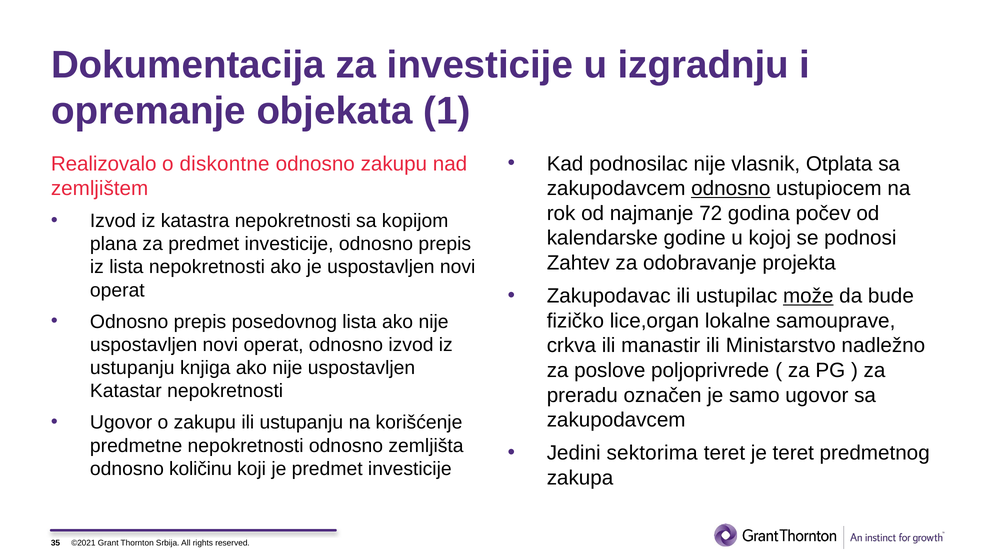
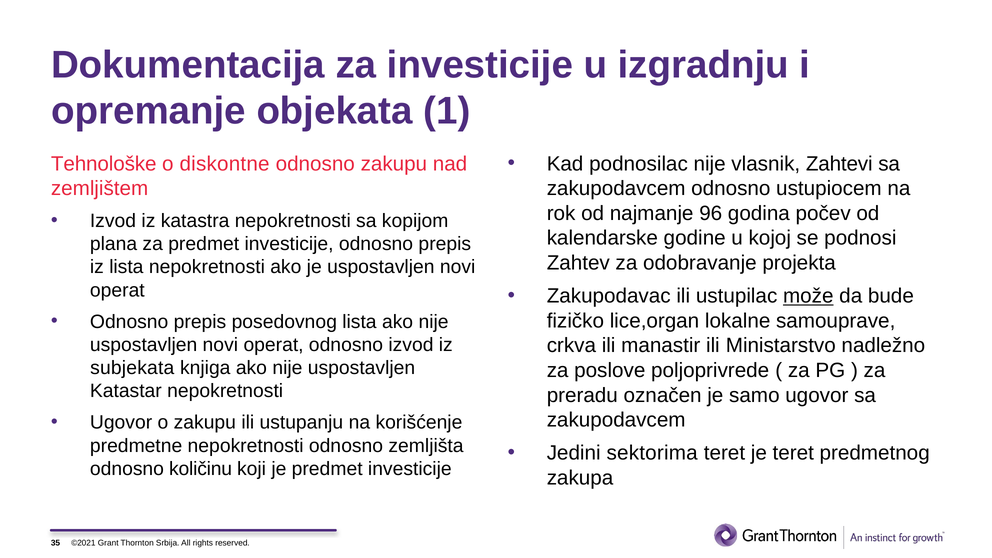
Otplata: Otplata -> Zahtevi (839, 164)
Realizovalo: Realizovalo -> Tehnološke (104, 164)
odnosno underline: present -> none (731, 189)
72: 72 -> 96 (711, 213)
ustupanju: ustupanju -> subjekata (132, 368)
